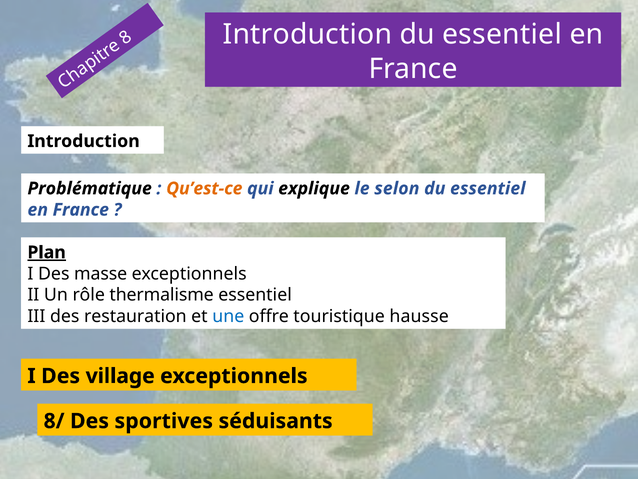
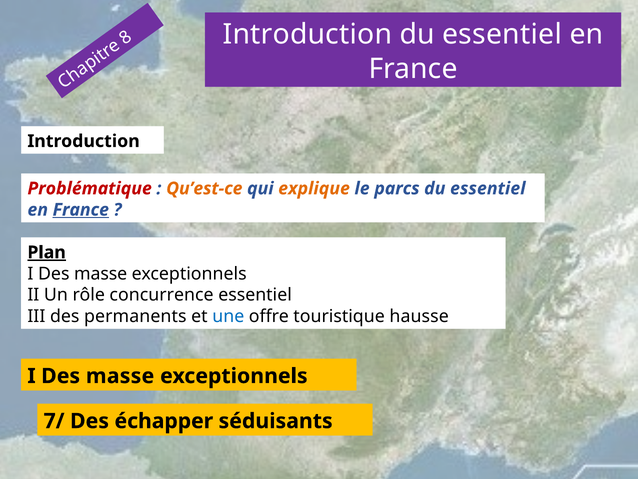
Problématique colour: black -> red (90, 188)
explique colour: black -> orange (314, 188)
selon: selon -> parcs (397, 188)
France underline: none -> present (81, 210)
thermalisme: thermalisme -> concurrence (162, 295)
restauration: restauration -> permanents (135, 316)
village: village -> masse (120, 376)
8/: 8/ -> 7/ (54, 421)
sportives: sportives -> échapper (164, 421)
